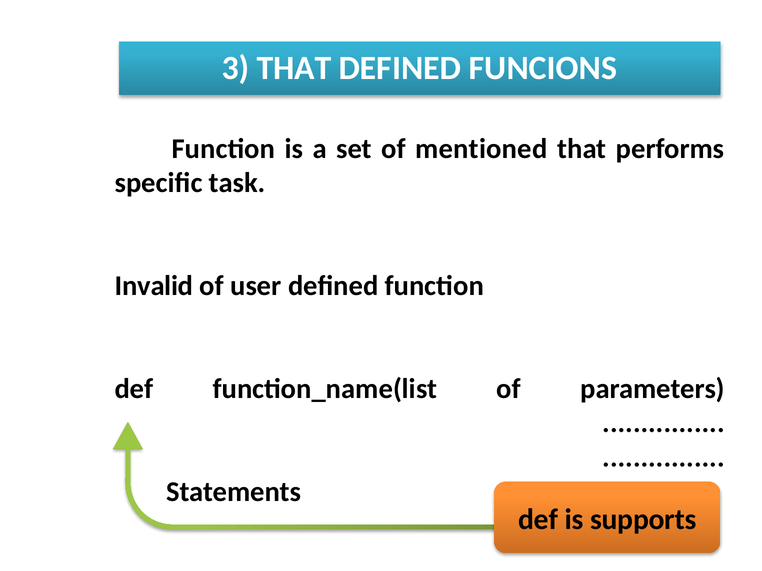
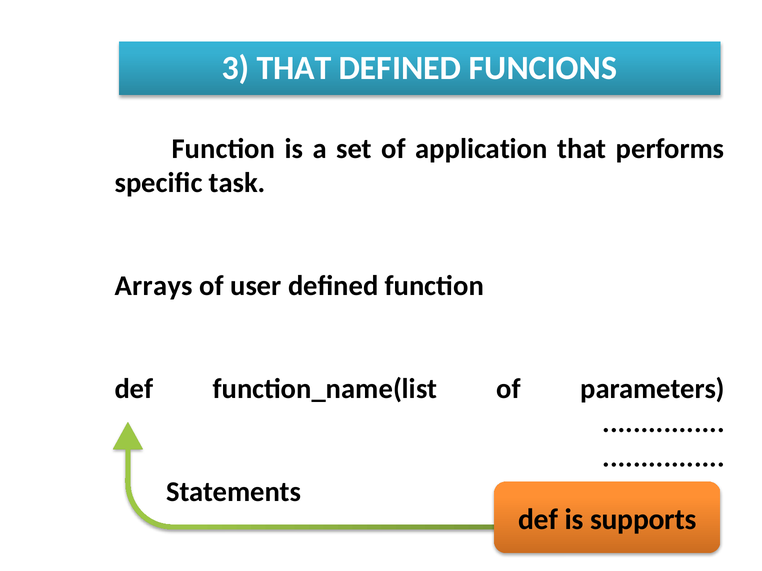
mentioned: mentioned -> application (481, 149)
Invalid: Invalid -> Arrays (154, 286)
